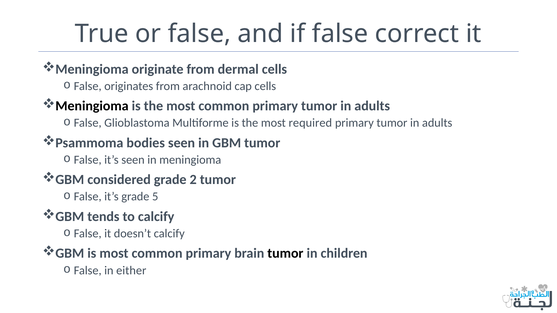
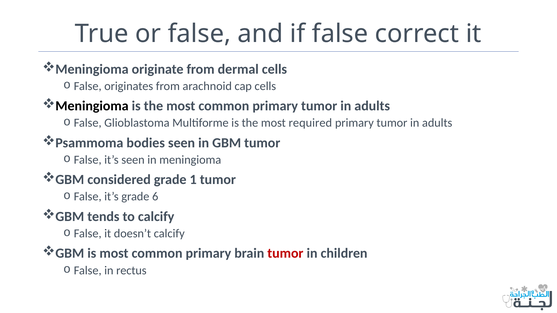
2: 2 -> 1 (193, 180)
5: 5 -> 6 (155, 197)
tumor colour: black -> red (285, 254)
either: either -> rectus (131, 271)
